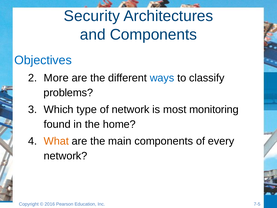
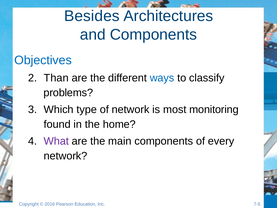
Security: Security -> Besides (92, 16)
More: More -> Than (56, 78)
What colour: orange -> purple (56, 141)
